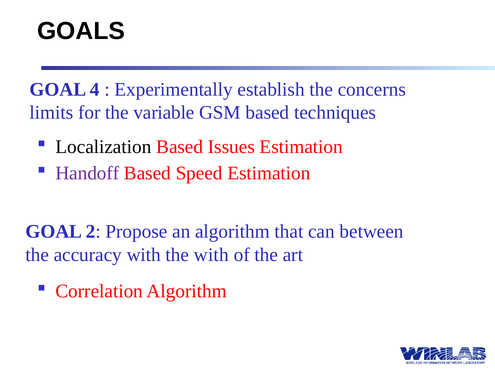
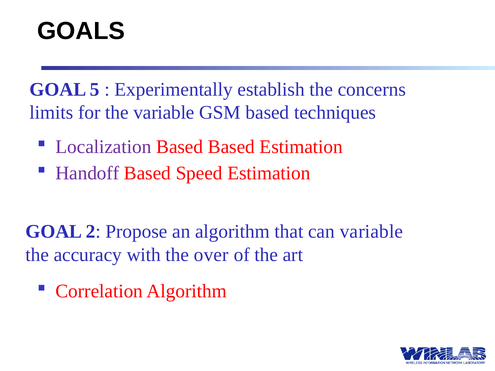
4: 4 -> 5 (95, 90)
Localization colour: black -> purple (103, 147)
Based Issues: Issues -> Based (231, 147)
can between: between -> variable (371, 232)
the with: with -> over (211, 255)
